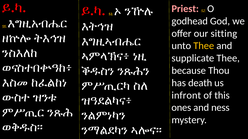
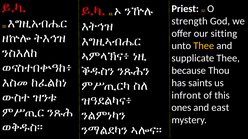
Priest colour: pink -> white (185, 9)
godhead: godhead -> strength (190, 21)
death: death -> saints (200, 83)
ness: ness -> east (220, 108)
